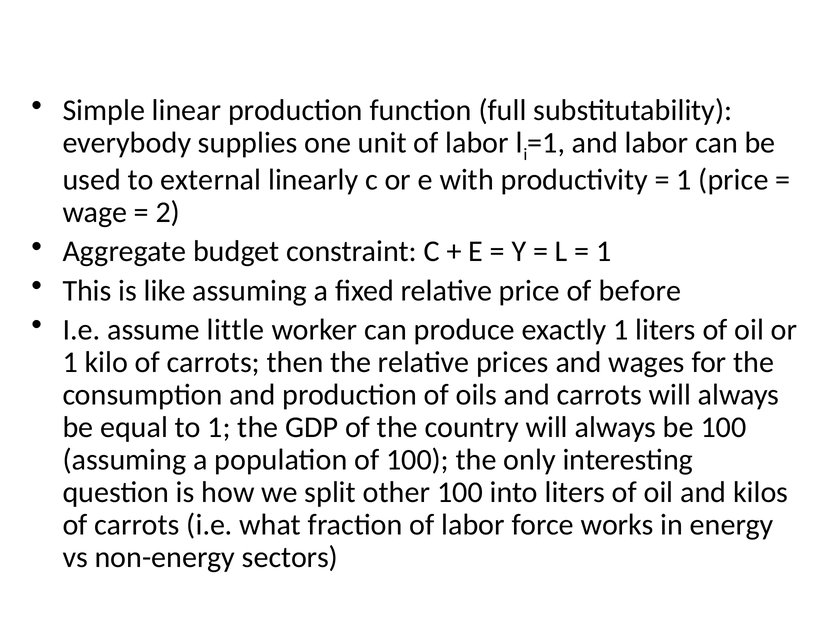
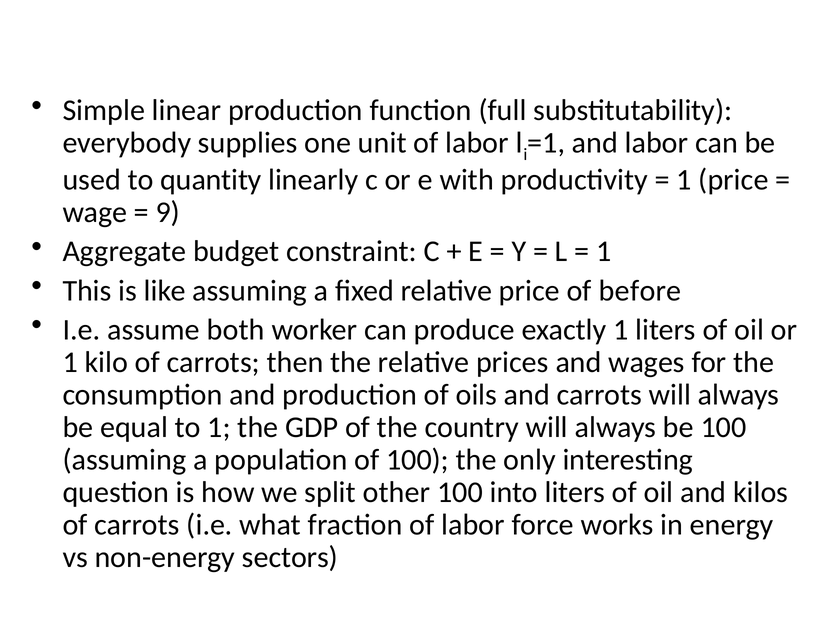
external: external -> quantity (211, 180)
2: 2 -> 9 (168, 213)
little: little -> both (236, 330)
